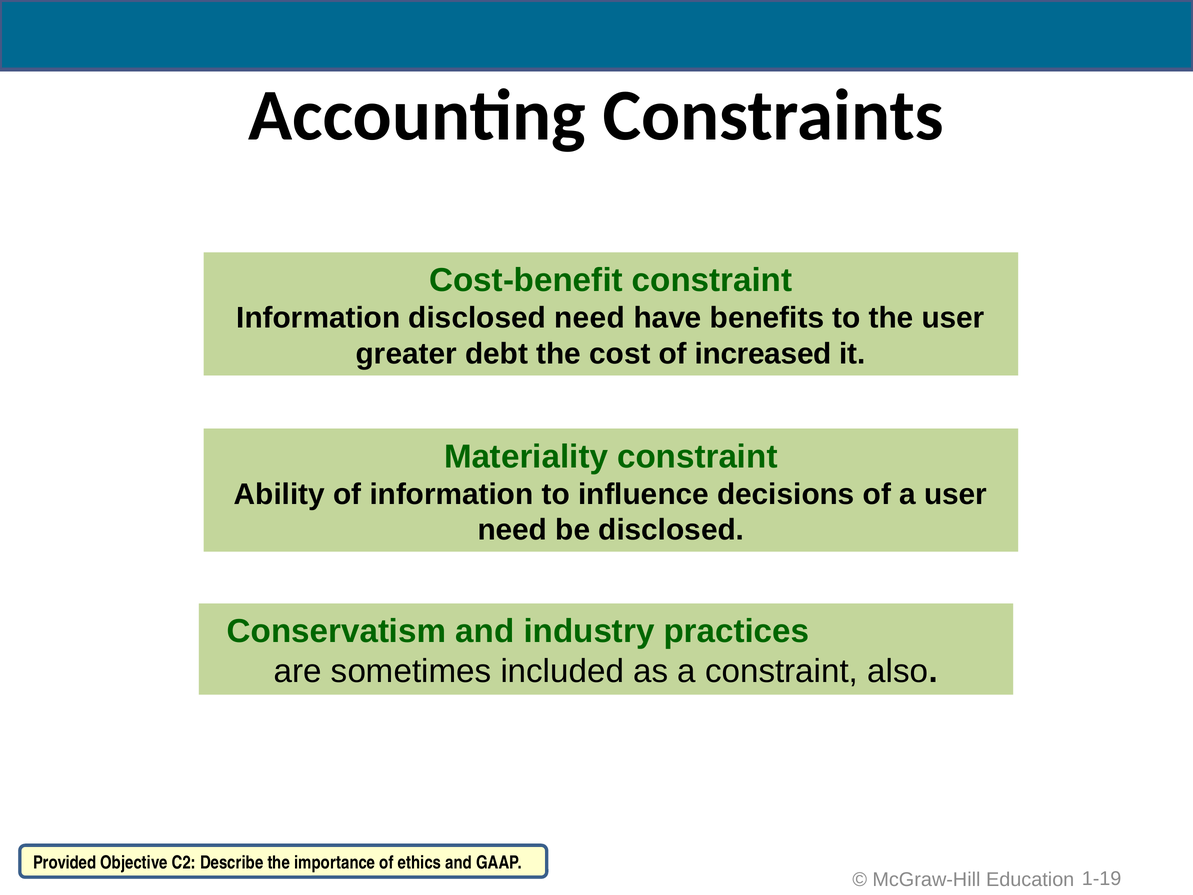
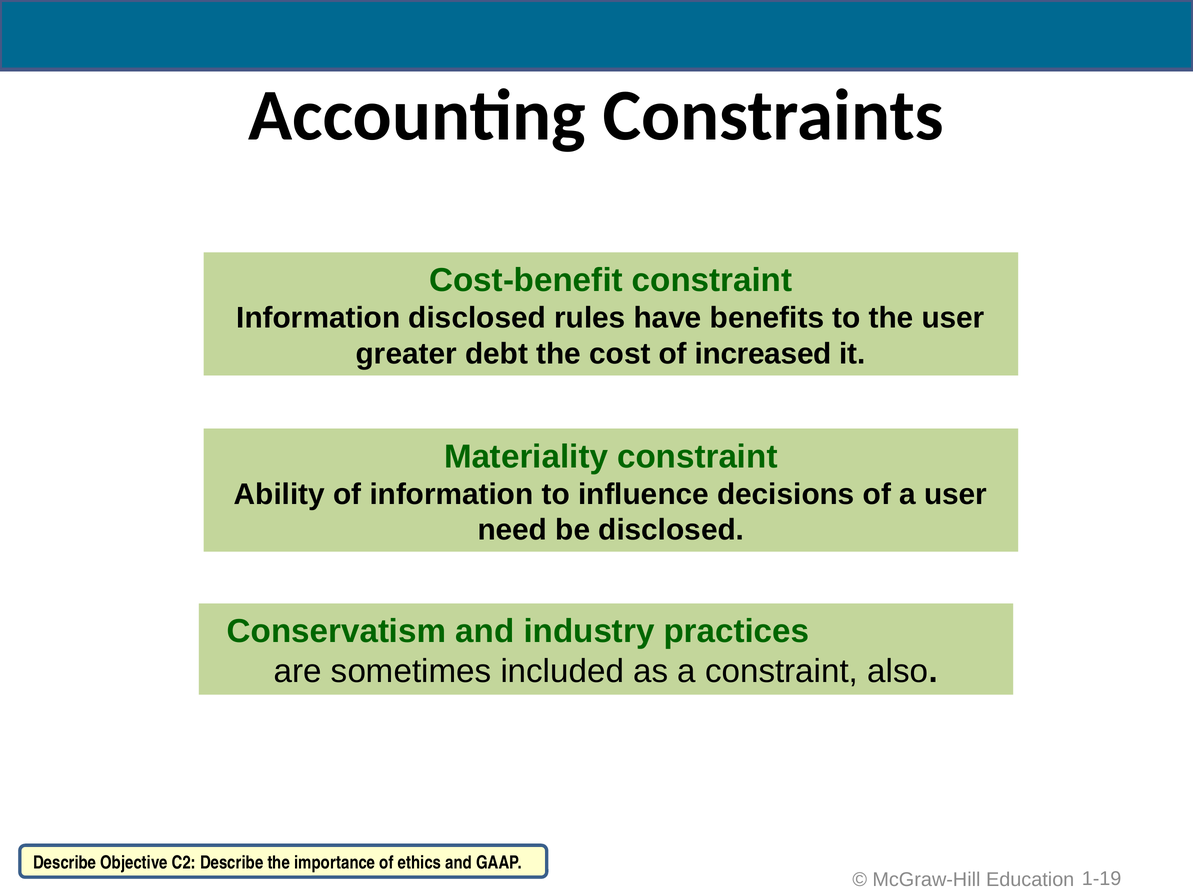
disclosed need: need -> rules (590, 318)
Provided: Provided -> Describe (65, 862)
